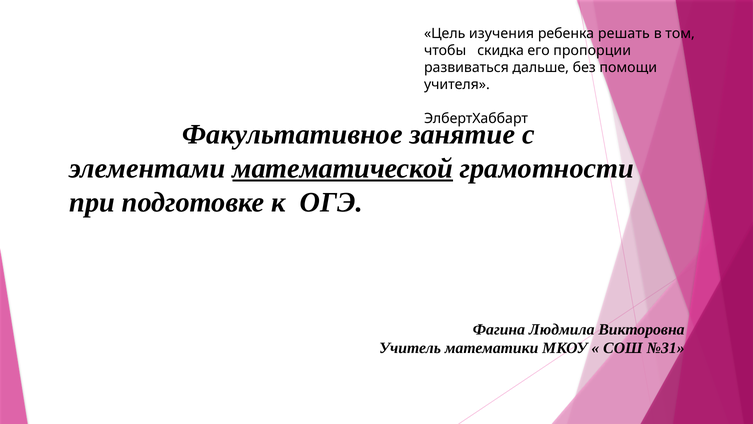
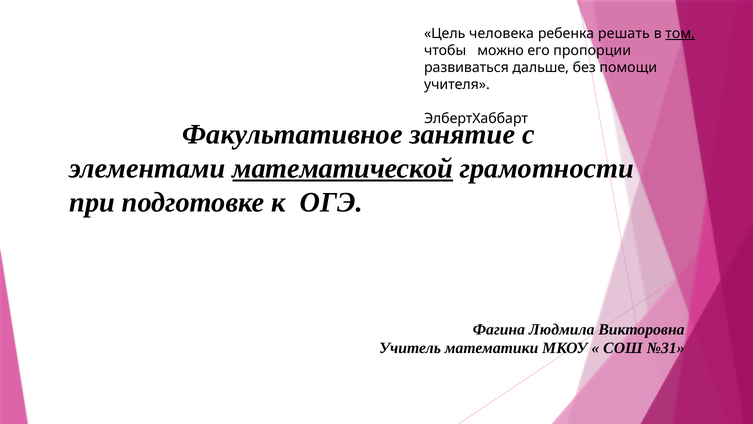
изучения: изучения -> человека (502, 34)
том underline: none -> present (680, 34)
скидка: скидка -> можно (501, 50)
